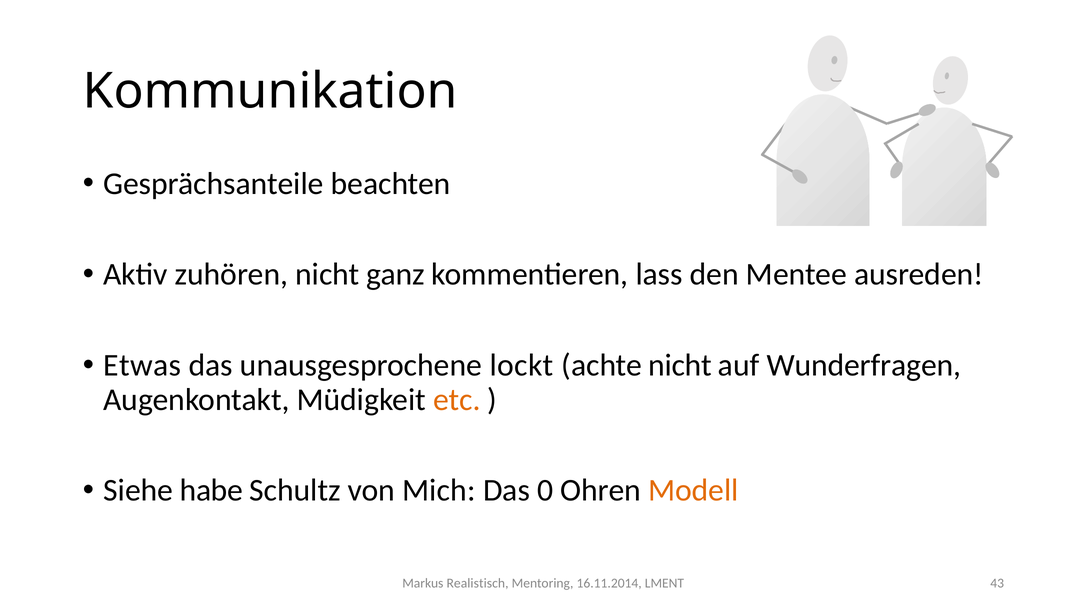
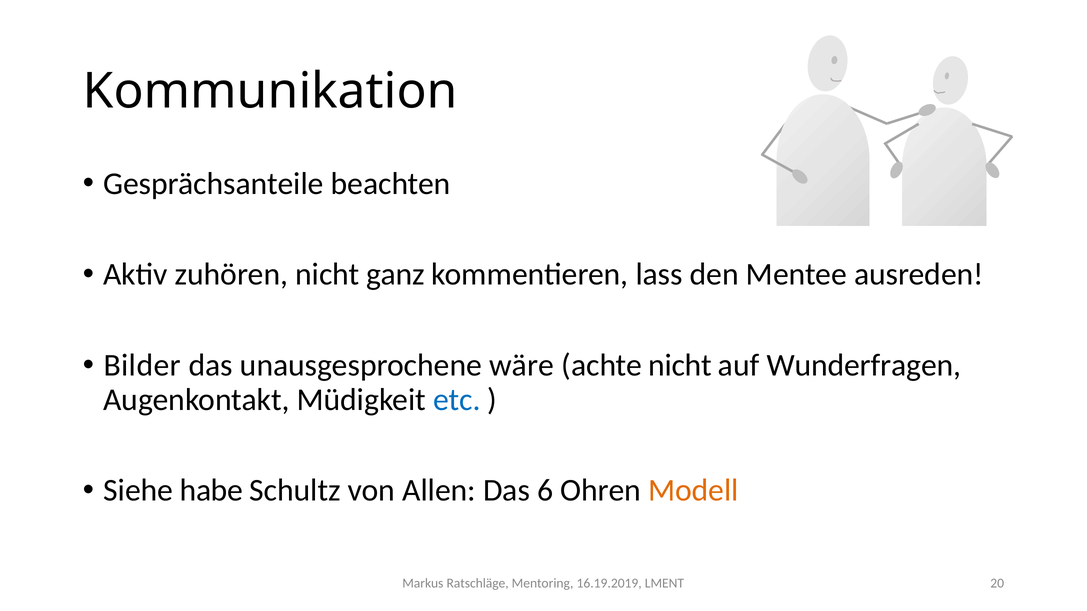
Etwas: Etwas -> Bilder (142, 366)
lockt: lockt -> wäre (522, 366)
etc colour: orange -> blue (457, 400)
Mich: Mich -> Allen (439, 491)
0: 0 -> 6 (545, 491)
Realistisch: Realistisch -> Ratschläge (478, 584)
16.11.2014: 16.11.2014 -> 16.19.2019 (609, 584)
43: 43 -> 20 (997, 584)
